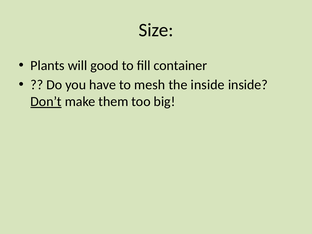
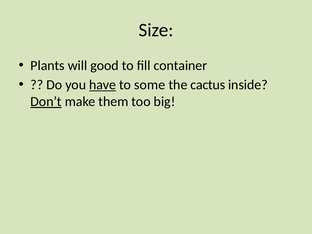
have underline: none -> present (103, 85)
mesh: mesh -> some (150, 85)
the inside: inside -> cactus (208, 85)
